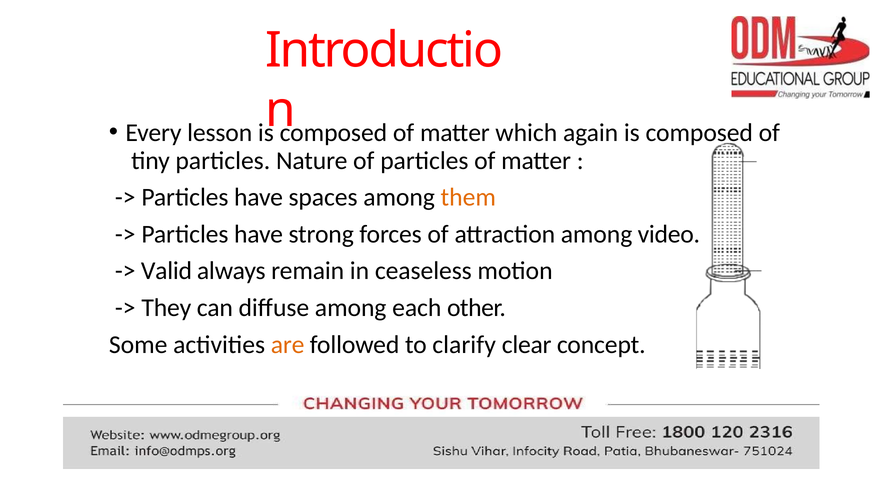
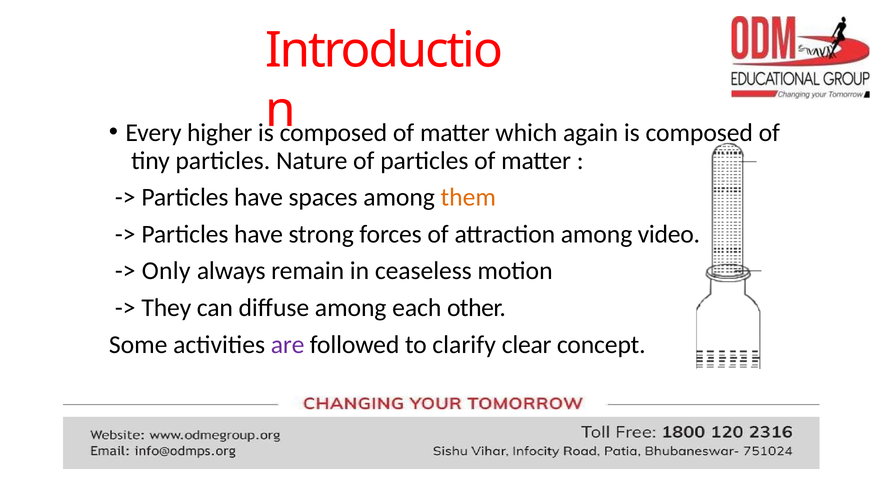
lesson: lesson -> higher (220, 133)
Valid: Valid -> Only (166, 271)
are colour: orange -> purple (288, 345)
